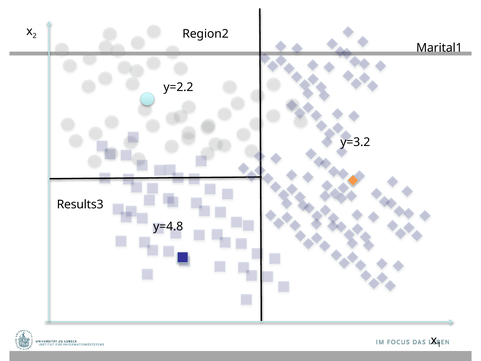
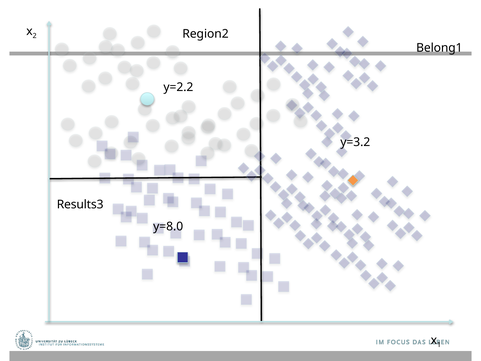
Marital1: Marital1 -> Belong1 (439, 48)
y=4.8: y=4.8 -> y=8.0 (168, 226)
